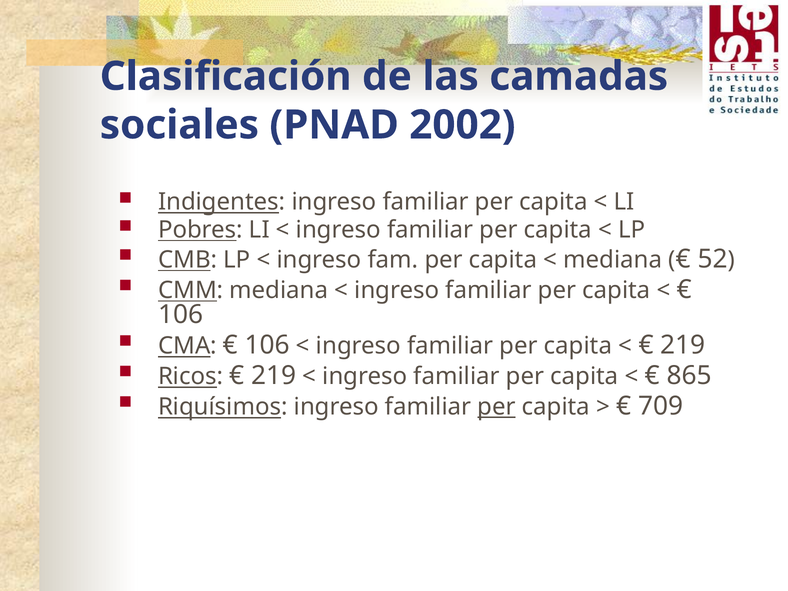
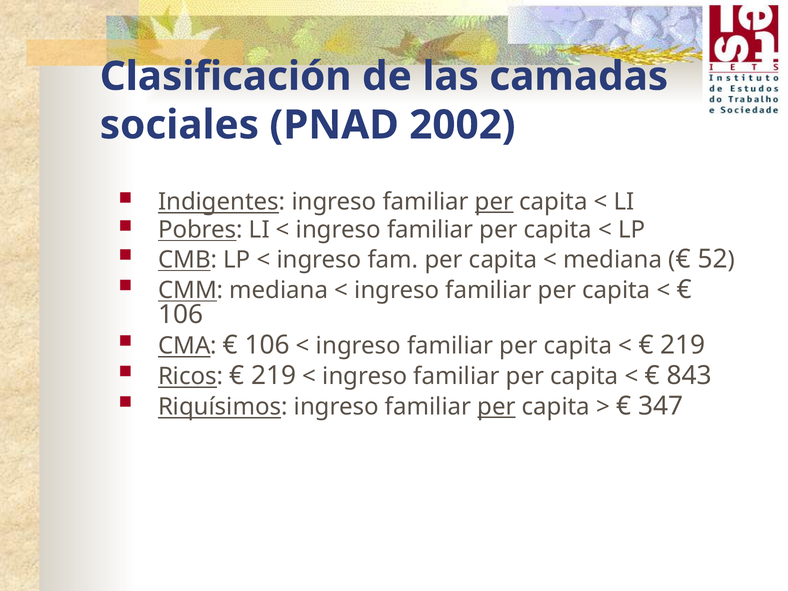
per underline: none -> present (494, 202)
865: 865 -> 843 (689, 376)
709: 709 -> 347 (661, 406)
